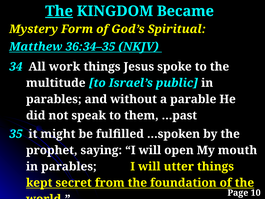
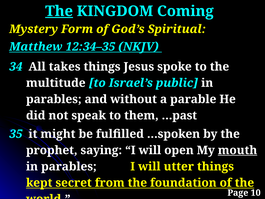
Became: Became -> Coming (185, 11)
36:34–35: 36:34–35 -> 12:34–35 (90, 47)
work: work -> takes (65, 67)
mouth underline: none -> present (238, 150)
